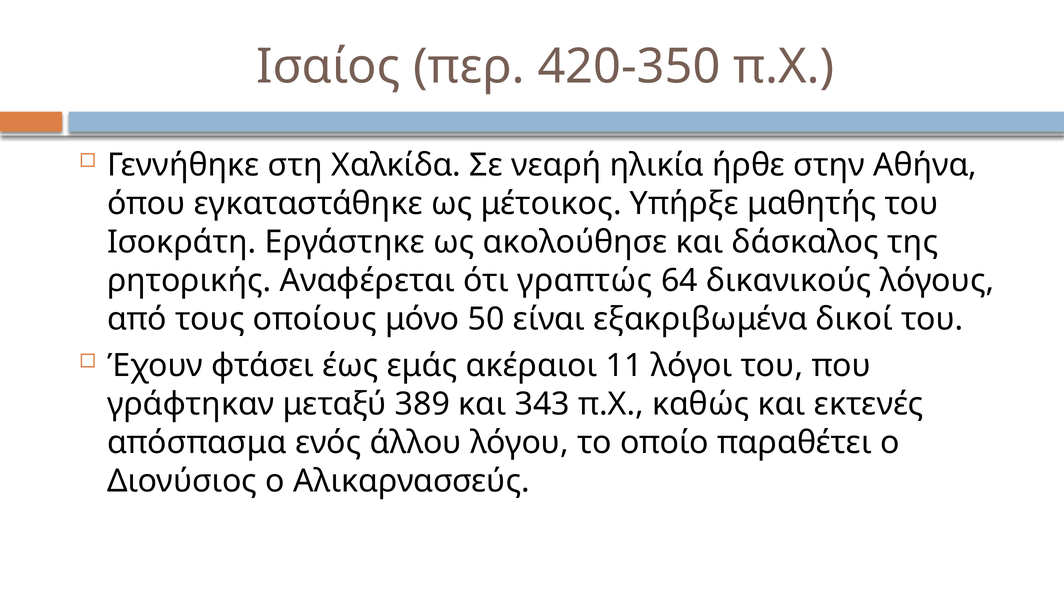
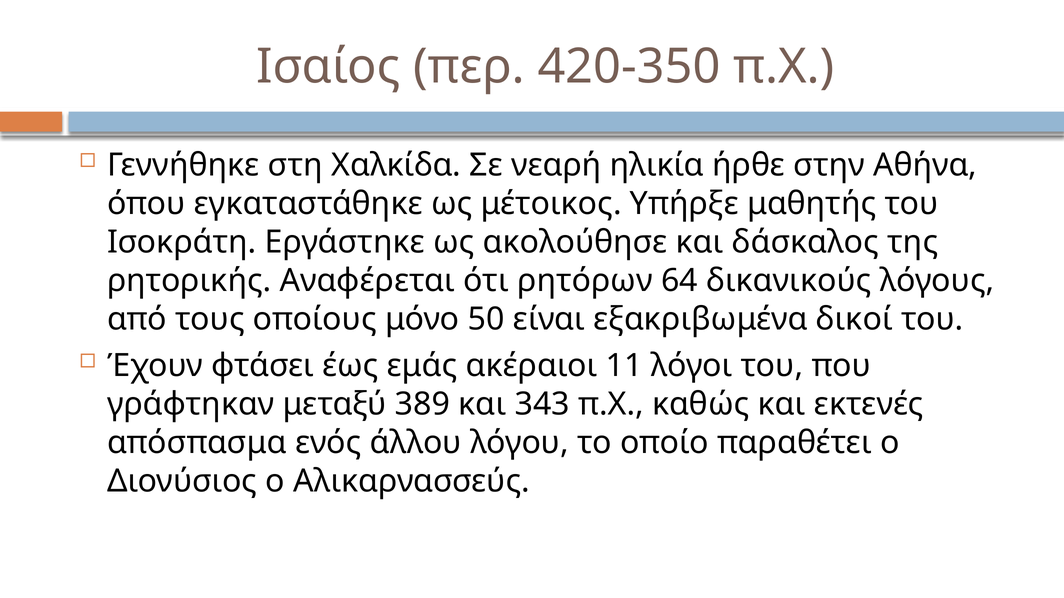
γραπτώς: γραπτώς -> ρητόρων (585, 281)
